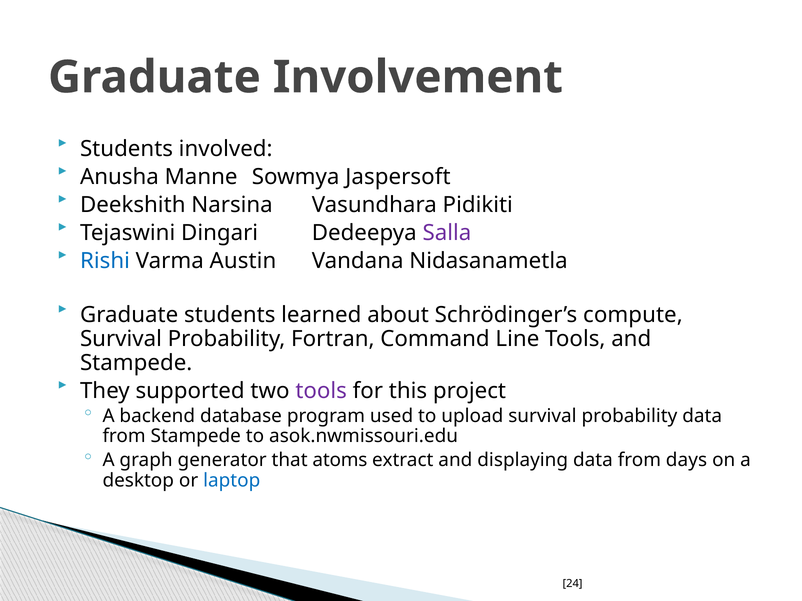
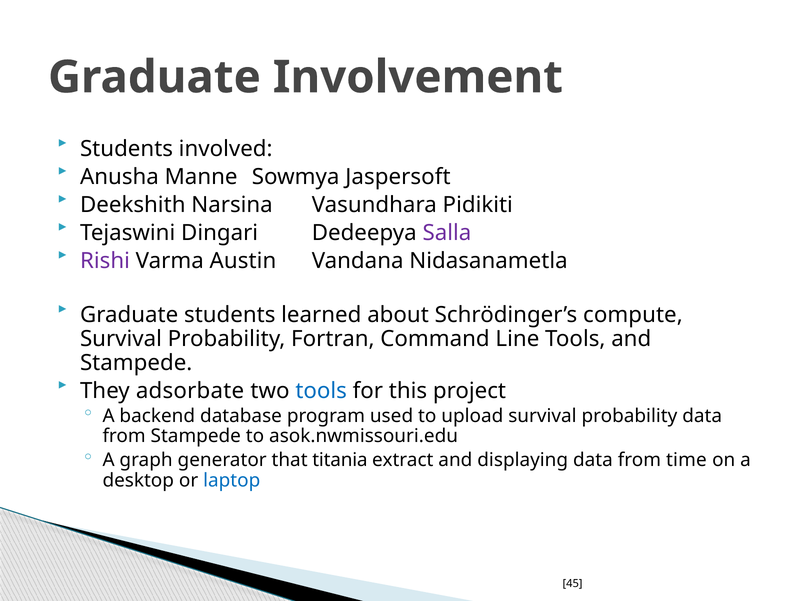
Rishi colour: blue -> purple (105, 261)
supported: supported -> adsorbate (190, 391)
tools colour: purple -> blue (321, 391)
atoms: atoms -> titania (340, 460)
days: days -> time (686, 460)
24: 24 -> 45 (573, 584)
